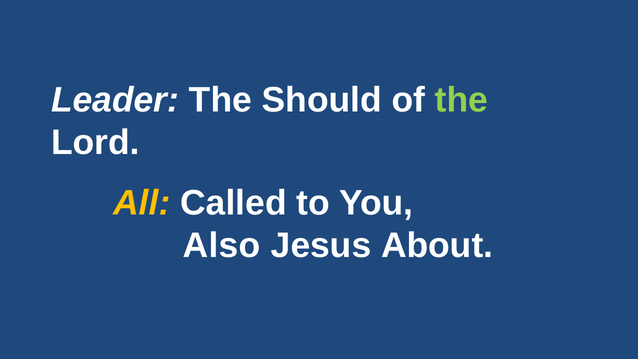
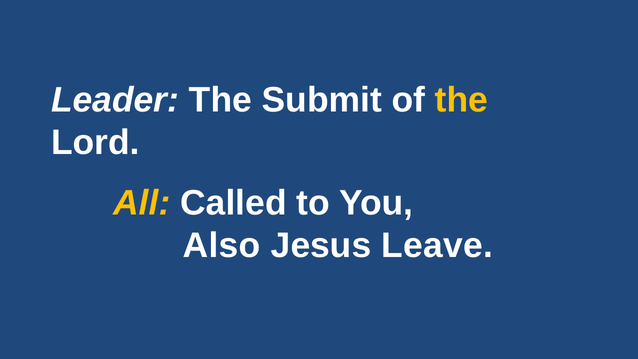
Should: Should -> Submit (322, 100)
the colour: light green -> yellow (462, 100)
About: About -> Leave (437, 246)
